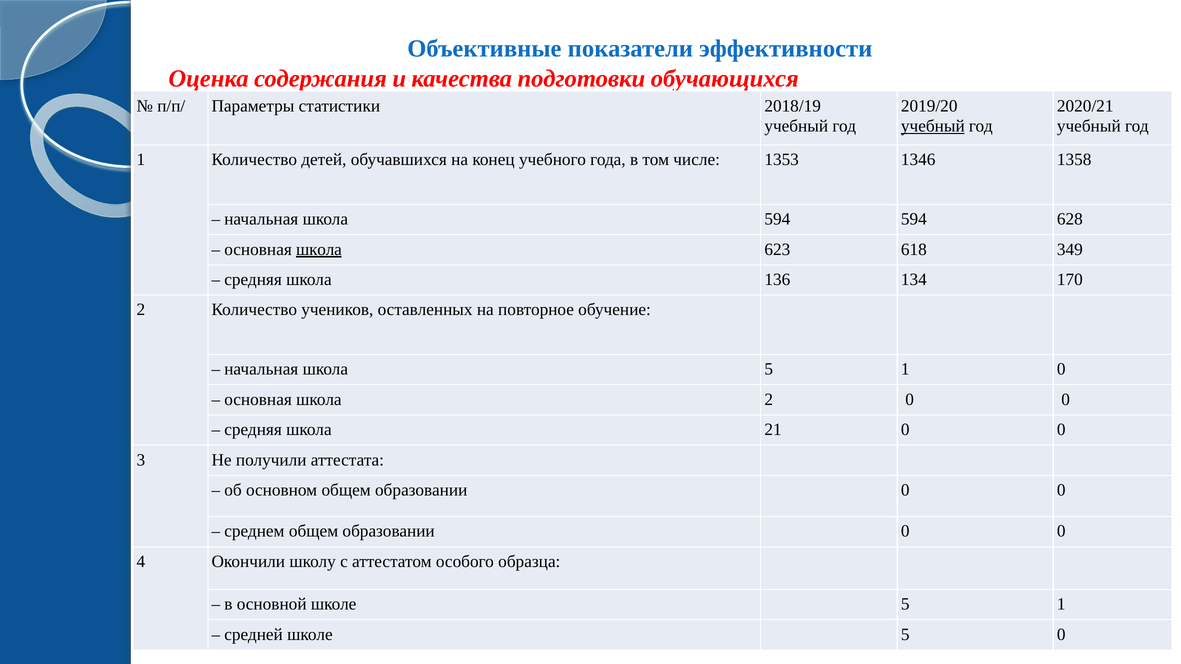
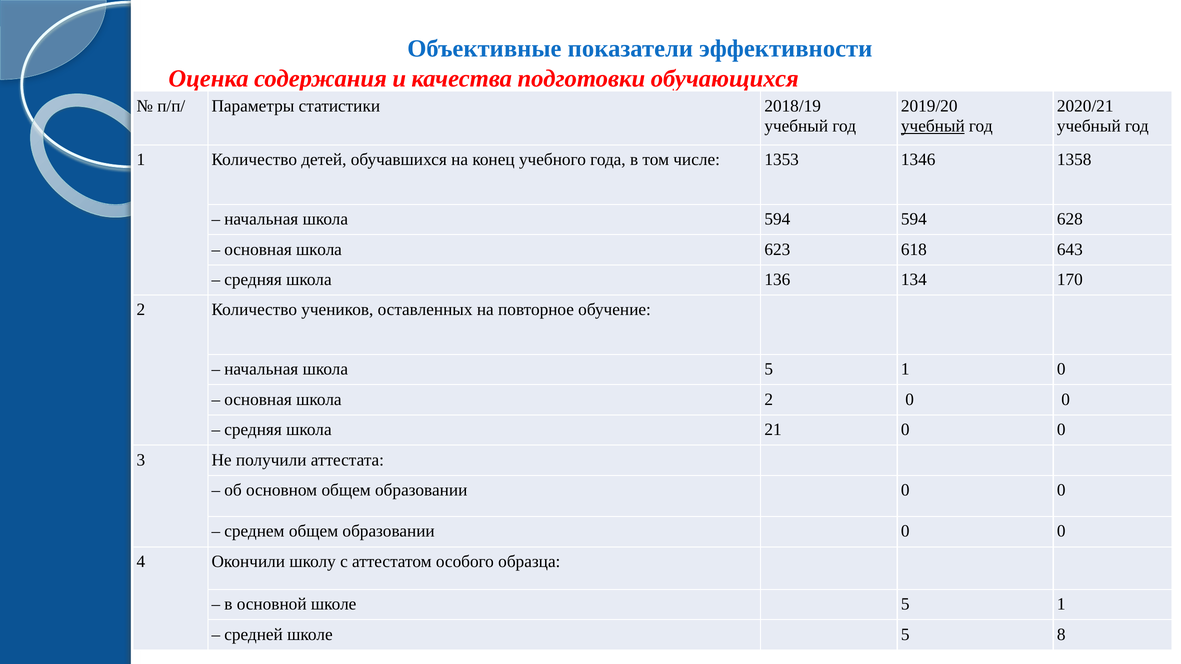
школа underline: present -> none (319, 249)
349: 349 -> 643 (1070, 249)
5 0: 0 -> 8 (1061, 635)
